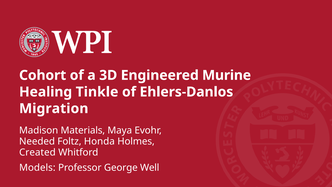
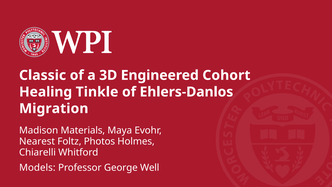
Cohort: Cohort -> Classic (43, 75)
Murine: Murine -> Cohort (226, 75)
Needed: Needed -> Nearest (37, 141)
Honda: Honda -> Photos (99, 141)
Created: Created -> Chiarelli (37, 152)
